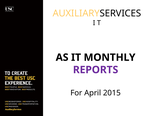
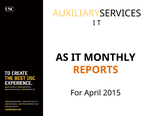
REPORTS colour: purple -> orange (96, 70)
